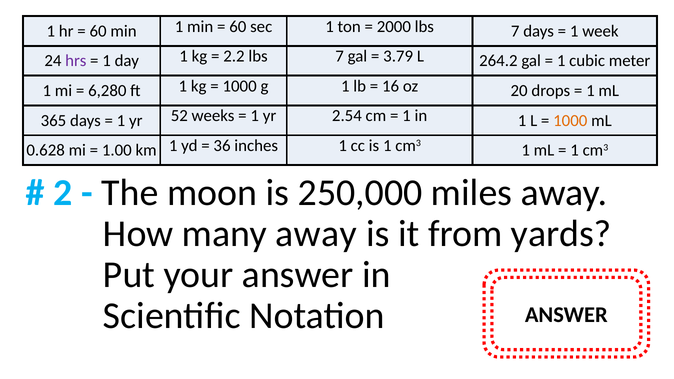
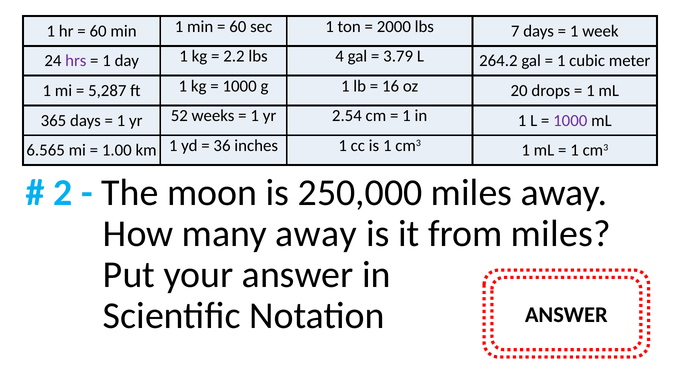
2.2 lbs 7: 7 -> 4 (340, 56)
6,280: 6,280 -> 5,287 (107, 91)
1000 colour: orange -> purple (570, 121)
0.628: 0.628 -> 6.565 (46, 150)
from yards: yards -> miles (561, 234)
